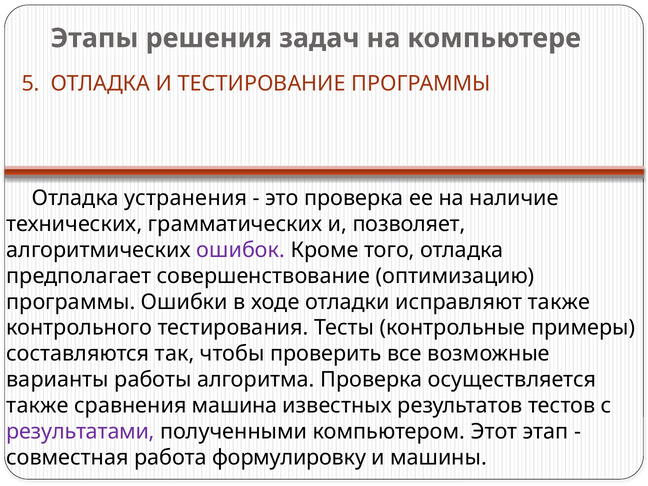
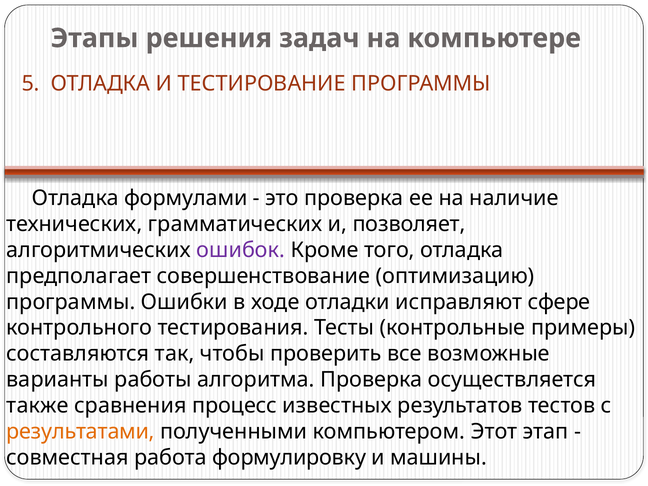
устранения: устранения -> формулами (186, 198)
исправляют также: также -> сфере (559, 302)
машина: машина -> процесс (235, 406)
результатами colour: purple -> orange (81, 432)
